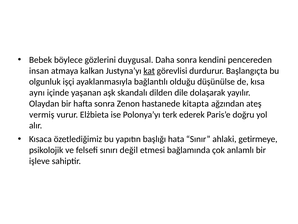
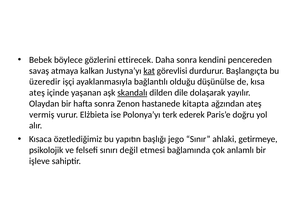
duygusal: duygusal -> ettirecek (136, 60)
insan: insan -> savaş (39, 71)
olgunluk: olgunluk -> üzeredir (45, 82)
aynı: aynı -> ateş (37, 93)
skandalı underline: none -> present (132, 93)
hata: hata -> jego (176, 139)
